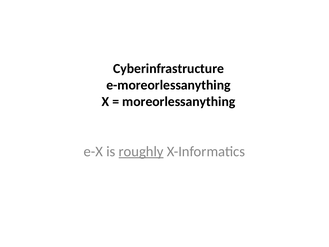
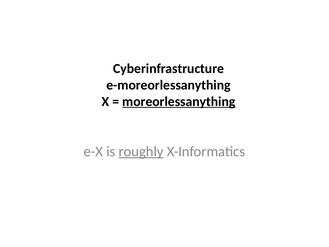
moreorlessanything underline: none -> present (179, 101)
